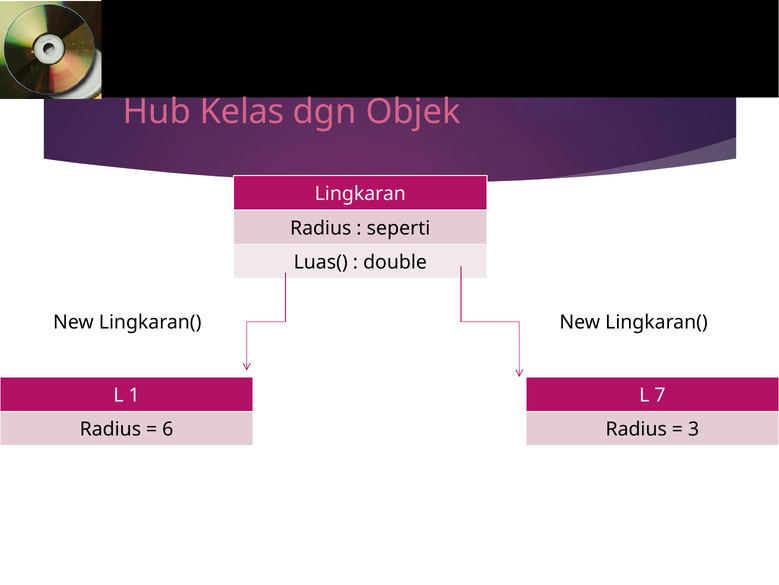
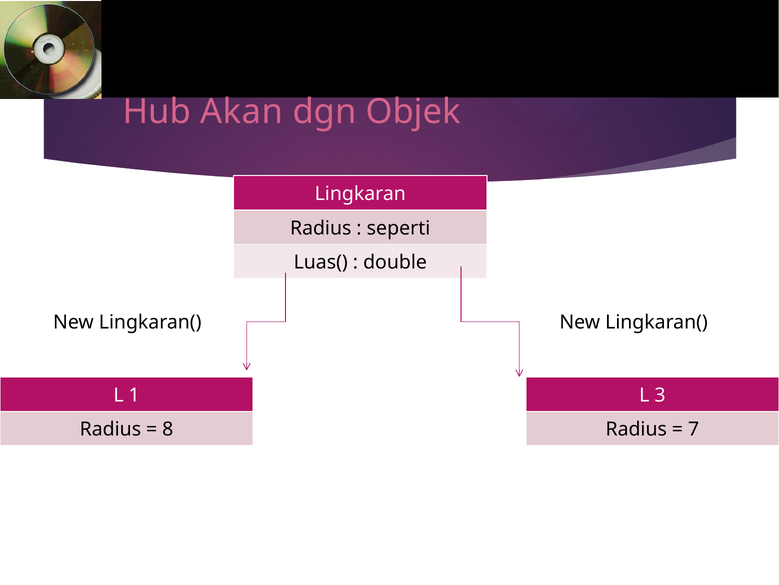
Kelas: Kelas -> Akan (242, 112)
7: 7 -> 3 (660, 395)
6: 6 -> 8 (168, 429)
3: 3 -> 7 (694, 429)
